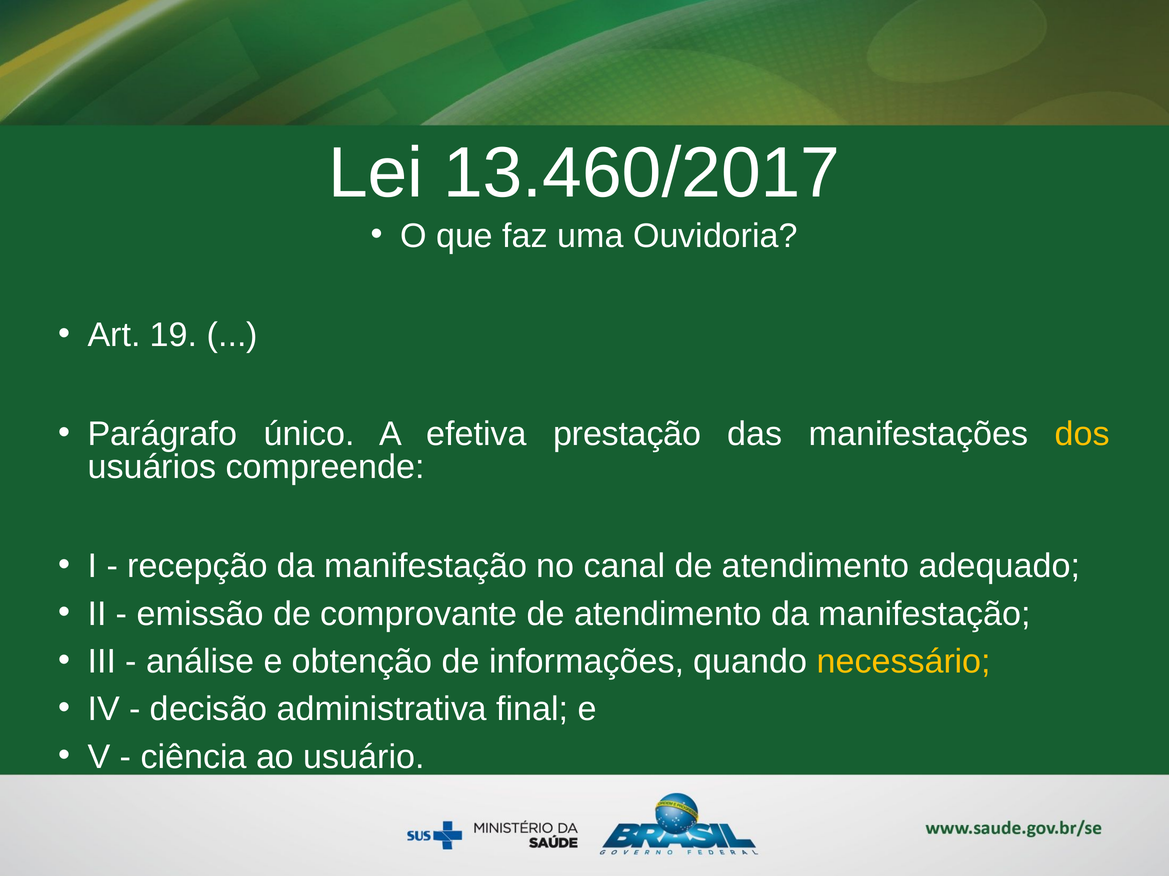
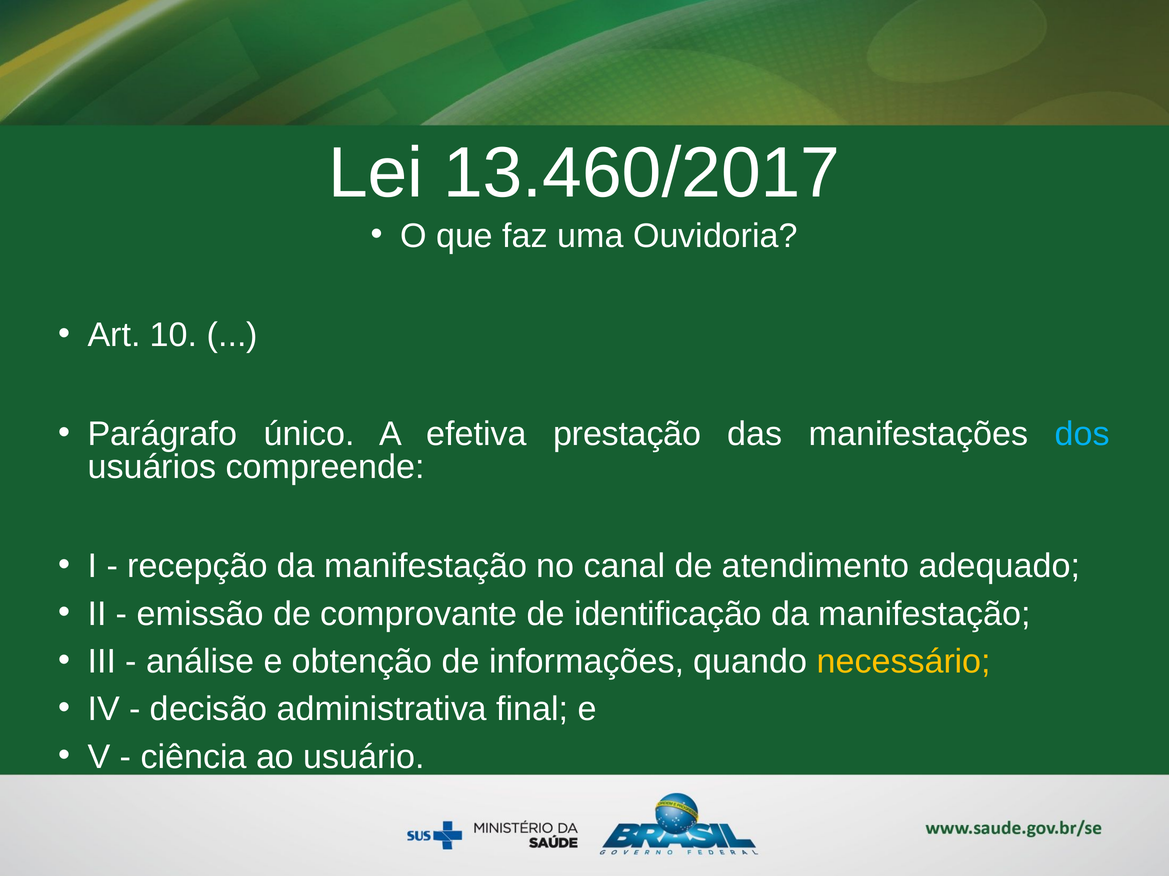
19: 19 -> 10 (174, 335)
dos colour: yellow -> light blue (1082, 434)
comprovante de atendimento: atendimento -> identificação (668, 614)
